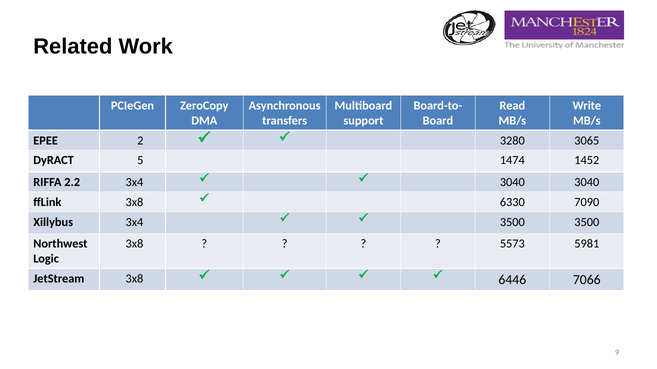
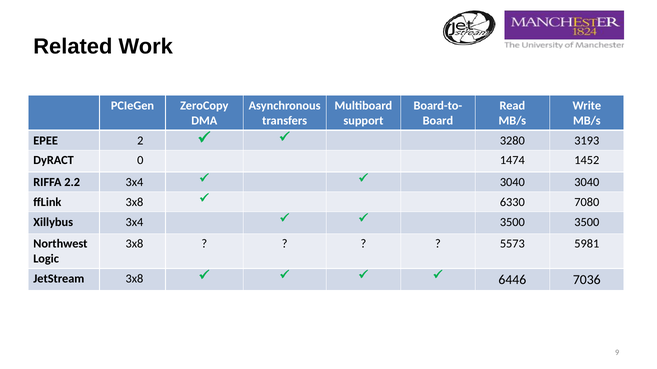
3065: 3065 -> 3193 (587, 141)
5: 5 -> 0 (140, 161)
7090: 7090 -> 7080 (587, 202)
7066: 7066 -> 7036 (587, 280)
